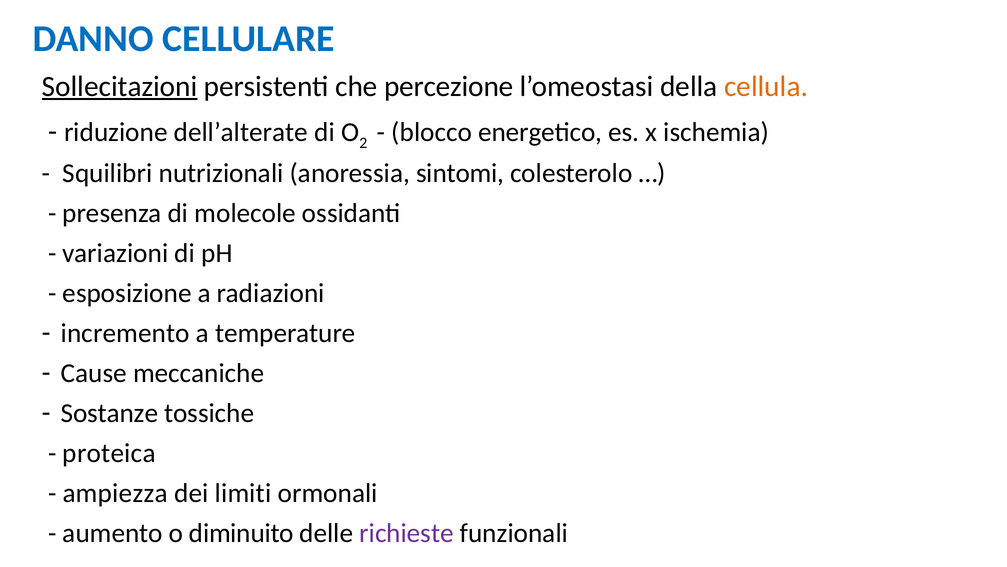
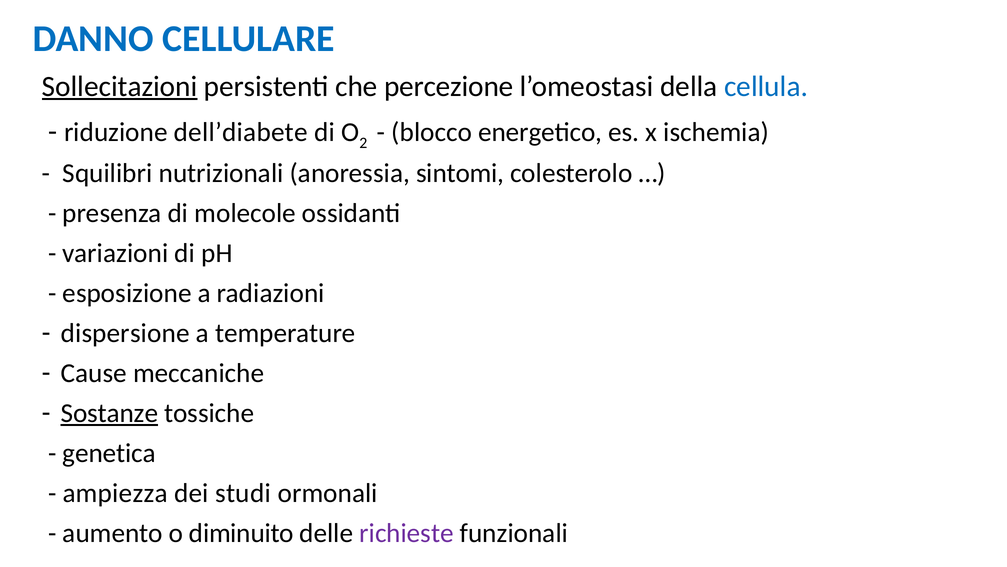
cellula colour: orange -> blue (766, 86)
dell’alterate: dell’alterate -> dell’diabete (241, 132)
incremento: incremento -> dispersione (125, 333)
Sostanze underline: none -> present (109, 413)
proteica: proteica -> genetica (109, 453)
limiti: limiti -> studi (243, 493)
